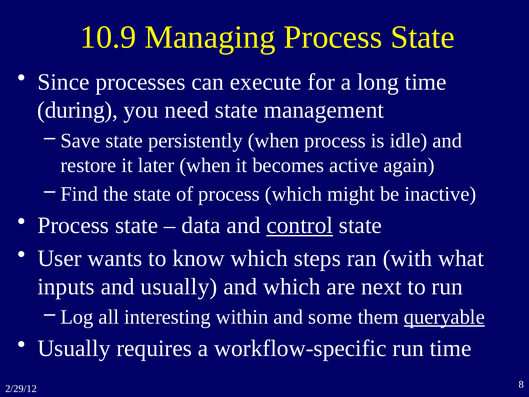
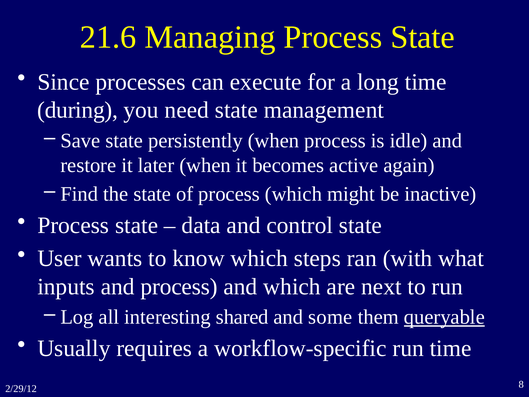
10.9: 10.9 -> 21.6 (108, 37)
control underline: present -> none (300, 225)
and usually: usually -> process (179, 287)
within: within -> shared (242, 317)
